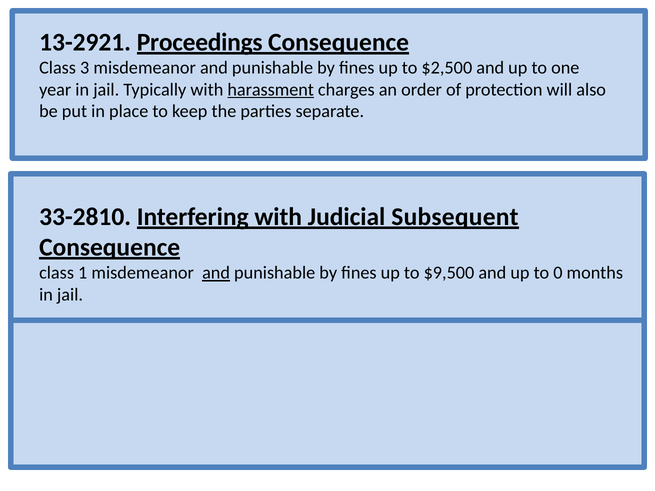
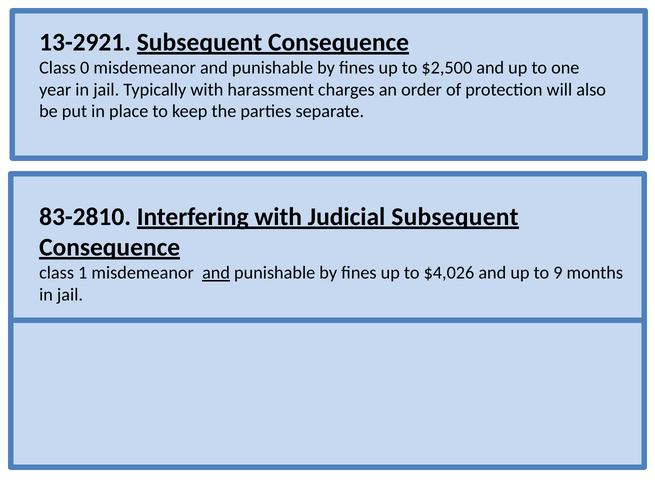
13-2921 Proceedings: Proceedings -> Subsequent (200, 42)
3: 3 -> 0 (85, 68)
harassment underline: present -> none (271, 90)
33-2810: 33-2810 -> 83-2810 (85, 217)
$9,500: $9,500 -> $4,026 (449, 273)
0: 0 -> 9 (558, 273)
